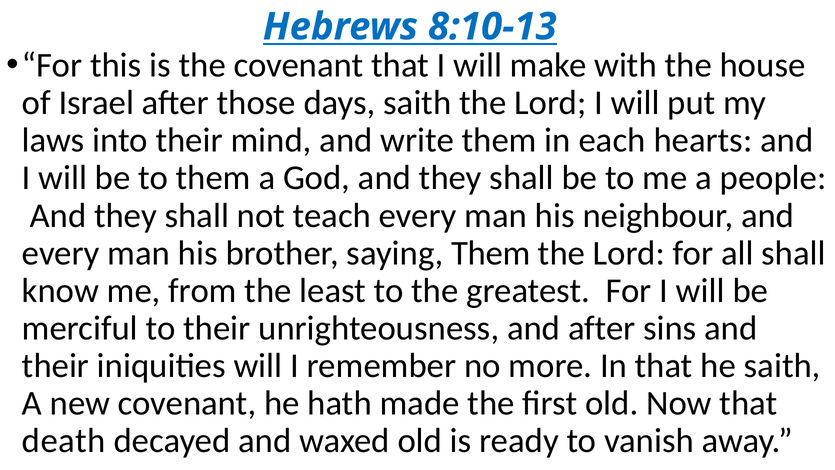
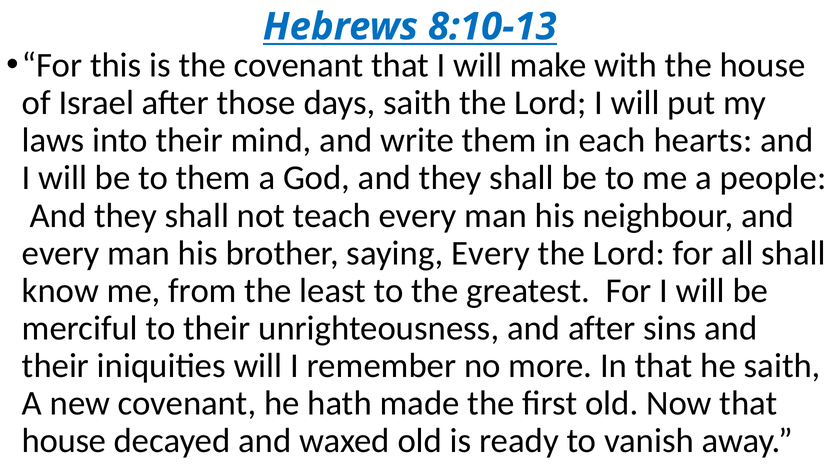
saying Them: Them -> Every (491, 253)
death: death -> house (64, 441)
